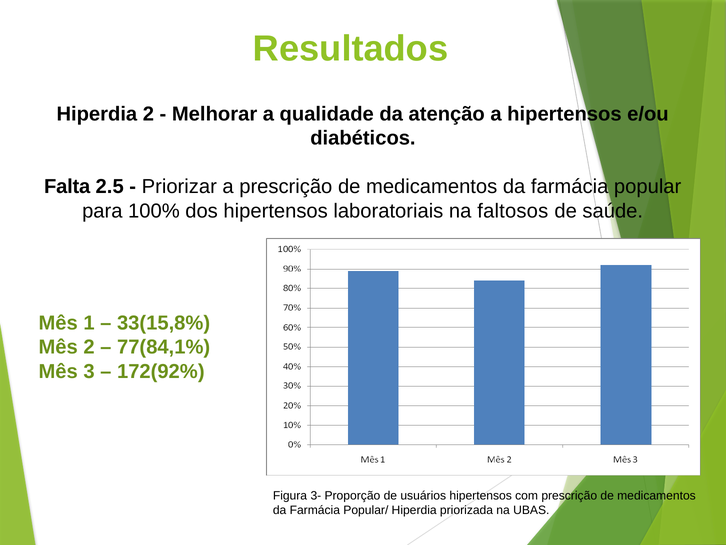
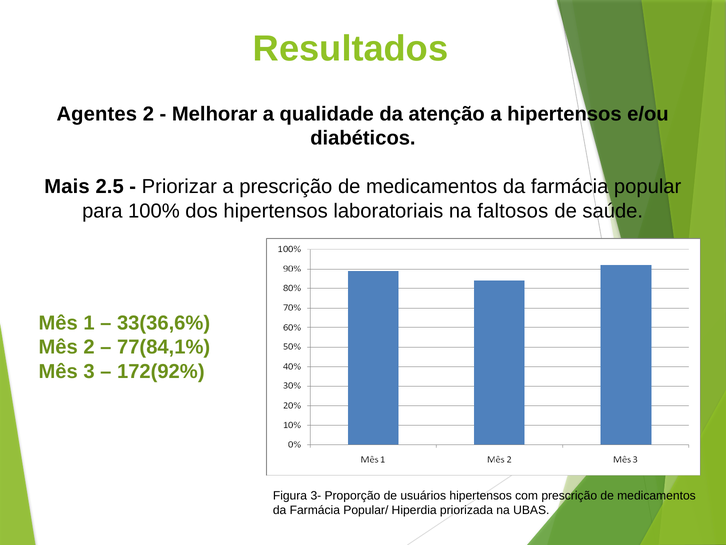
Hiperdia: Hiperdia -> Agentes (97, 114)
Falta: Falta -> Mais (67, 187)
33(15,8%: 33(15,8% -> 33(36,6% (164, 323)
